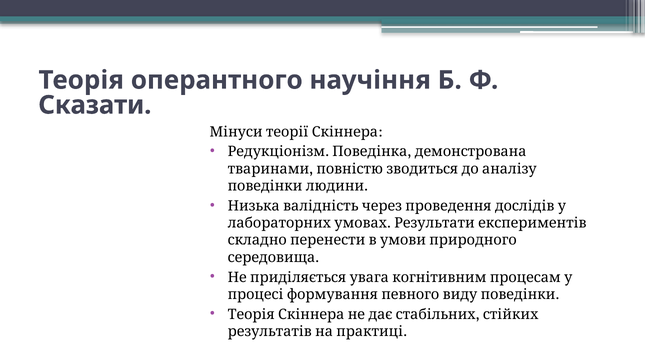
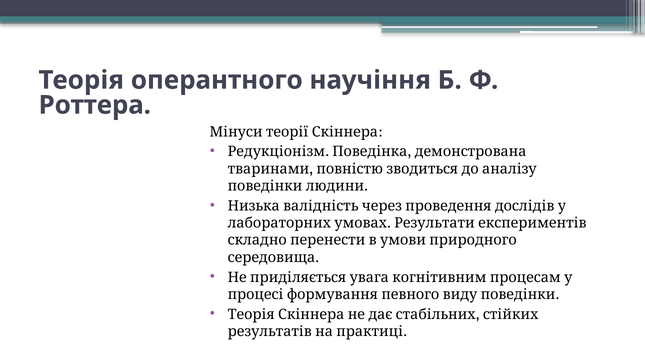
Сказати: Сказати -> Роттера (95, 105)
